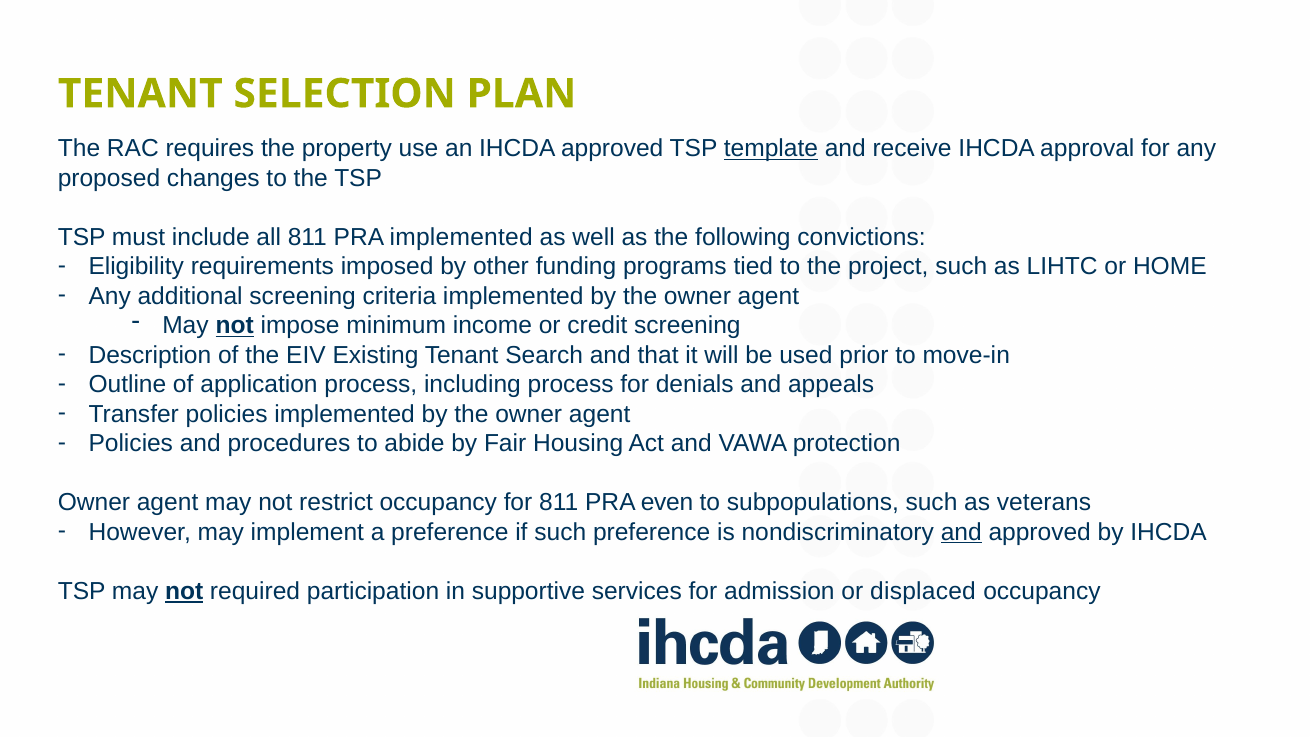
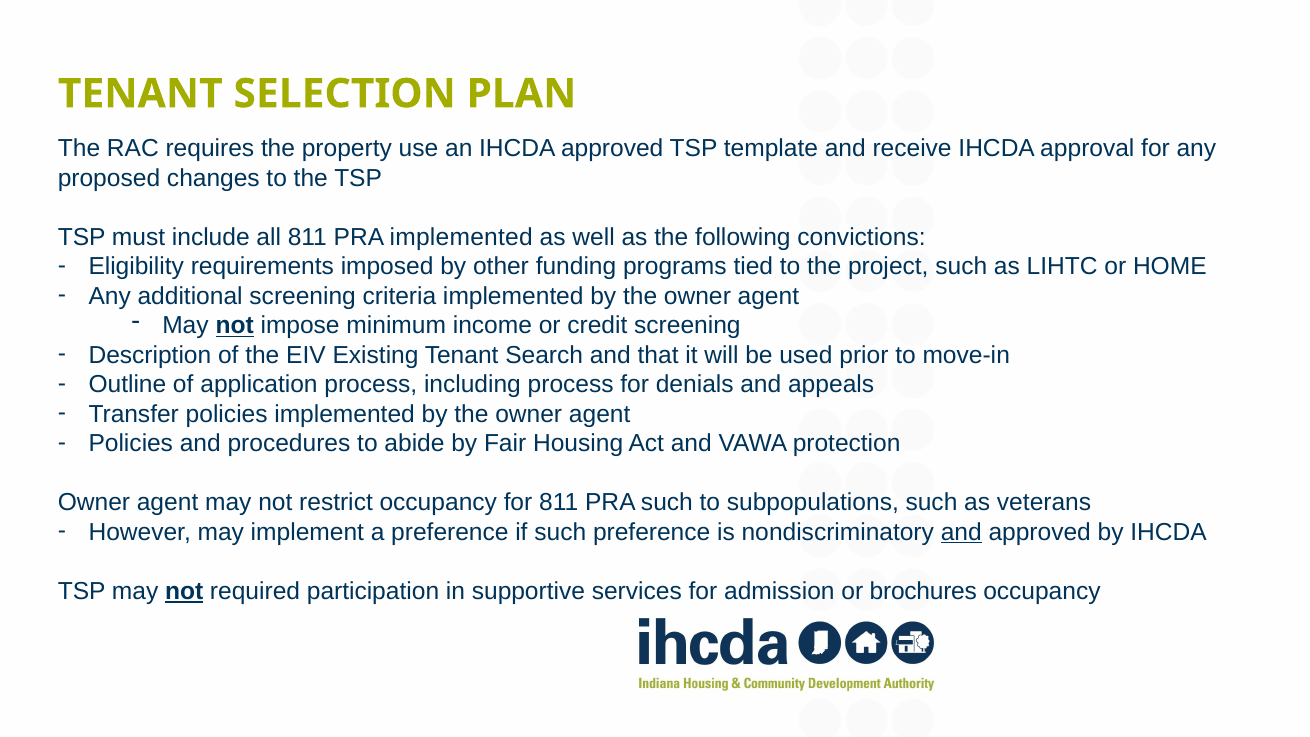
template underline: present -> none (771, 149)
PRA even: even -> such (667, 502)
displaced: displaced -> brochures (923, 591)
